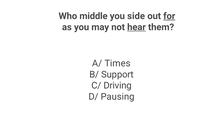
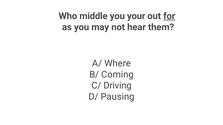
side: side -> your (136, 16)
hear underline: present -> none (136, 27)
Times: Times -> Where (118, 64)
Support: Support -> Coming (117, 75)
